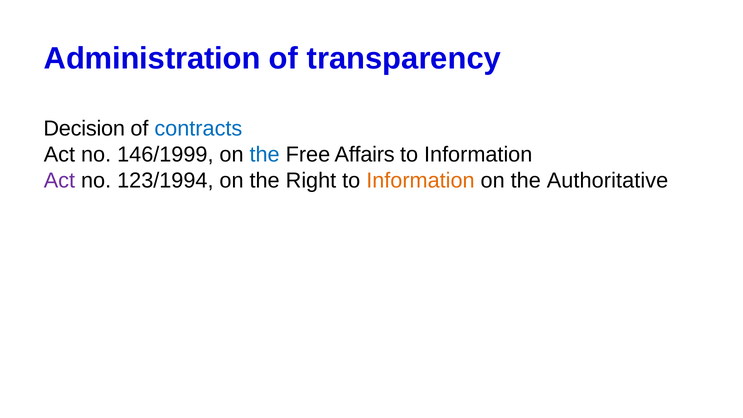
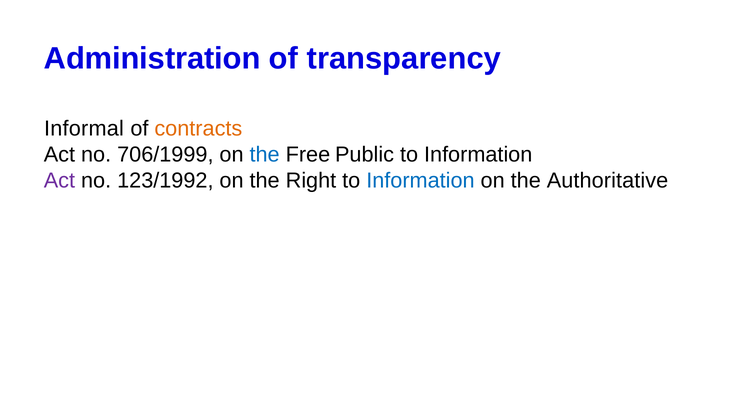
Decision: Decision -> Informal (84, 129)
contracts colour: blue -> orange (198, 129)
146/1999: 146/1999 -> 706/1999 (165, 155)
Affairs: Affairs -> Public (365, 155)
123/1994: 123/1994 -> 123/1992 (165, 181)
Information colour: orange -> blue (420, 181)
